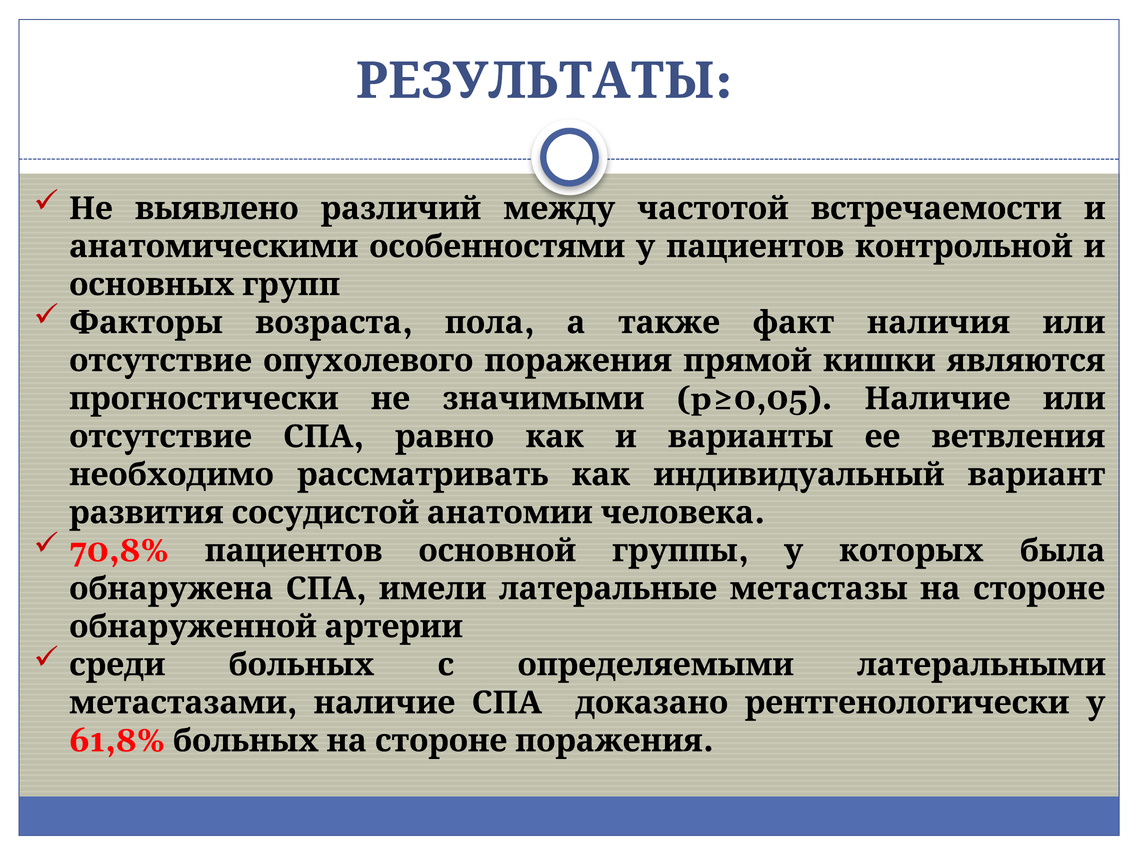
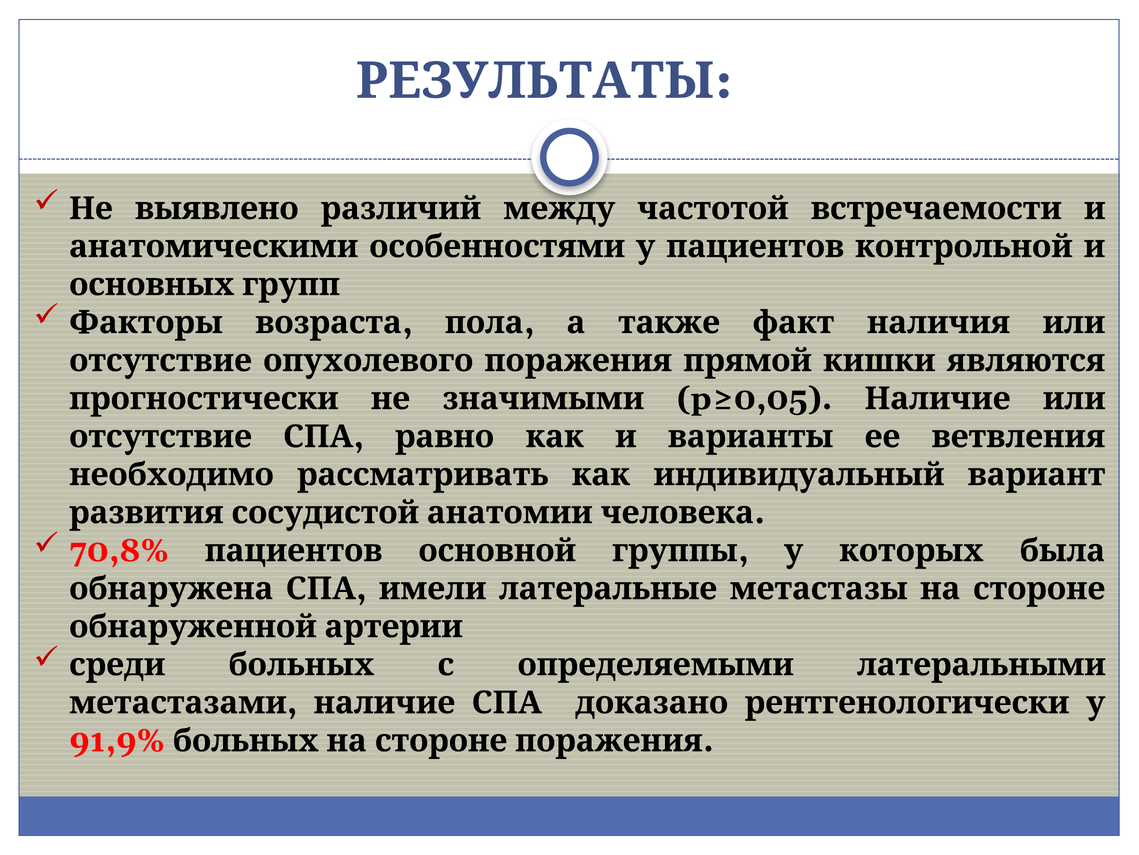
61,8%: 61,8% -> 91,9% (117, 740)
